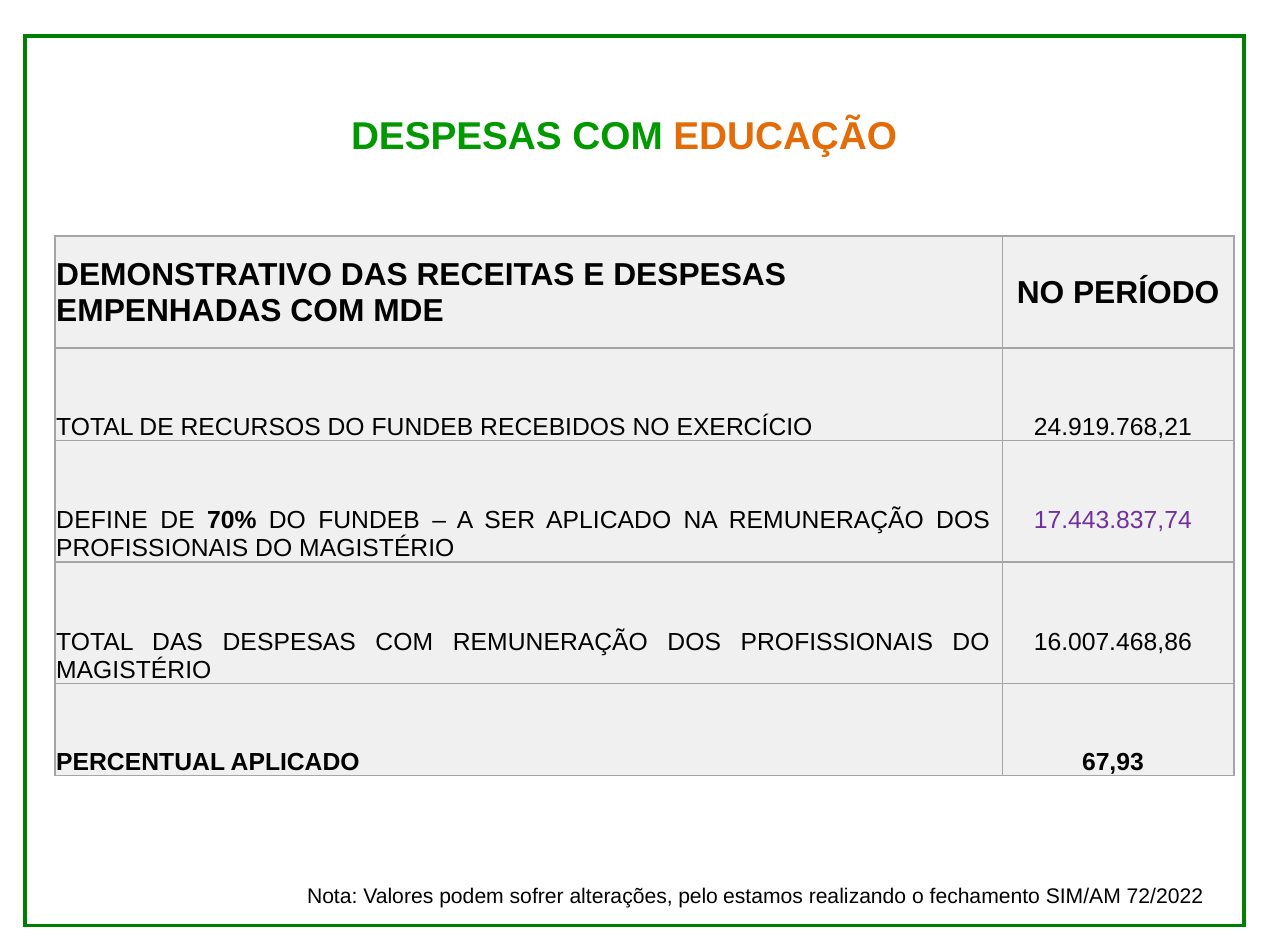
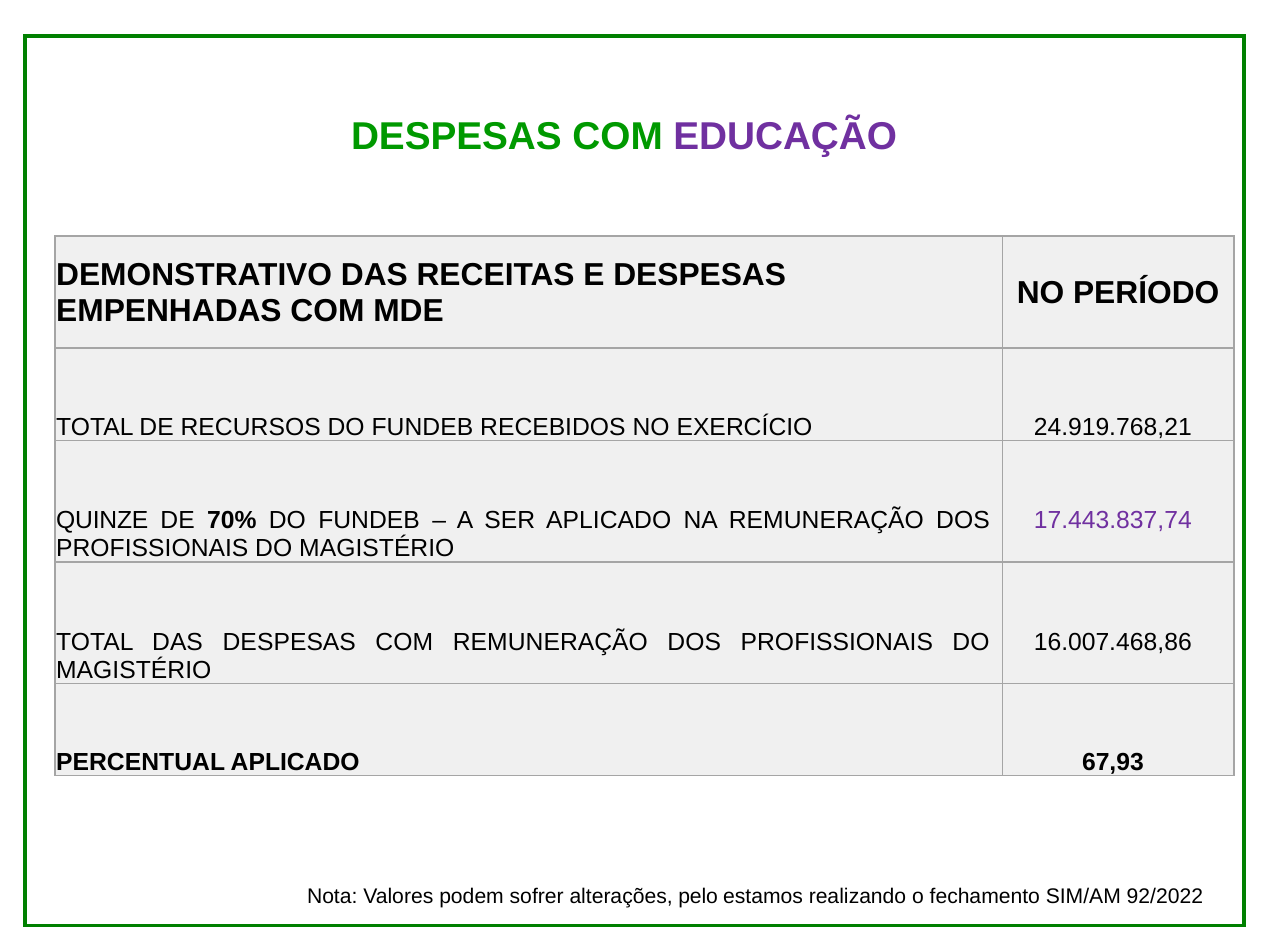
EDUCAÇÃO colour: orange -> purple (785, 136)
DEFINE: DEFINE -> QUINZE (102, 521)
72/2022: 72/2022 -> 92/2022 (1165, 896)
